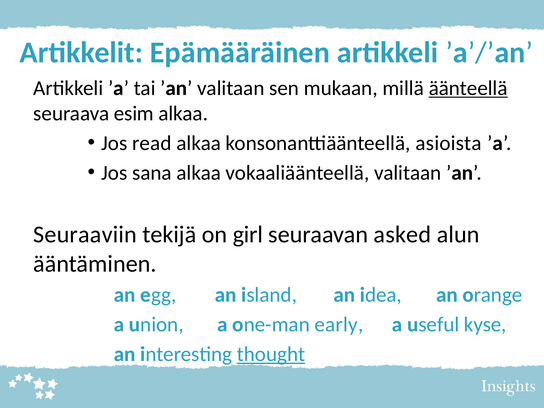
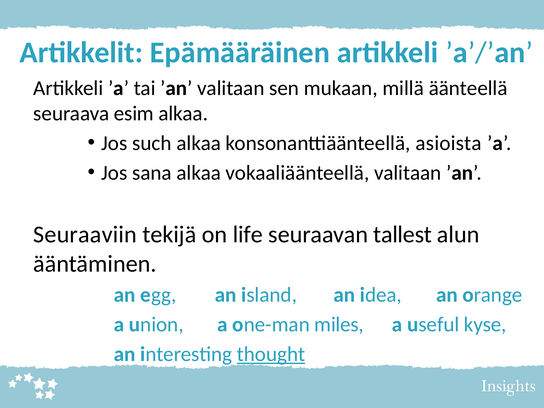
äänteellä underline: present -> none (468, 88)
read: read -> such (152, 143)
girl: girl -> life (248, 235)
asked: asked -> tallest (403, 235)
early: early -> miles (339, 325)
